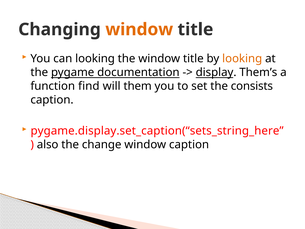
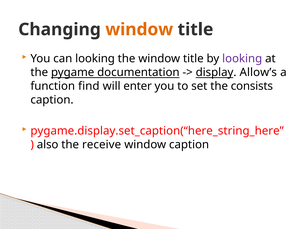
looking colour: orange -> purple (242, 59)
Them’s: Them’s -> Allow’s (258, 72)
them: them -> enter (138, 86)
pygame.display.set_caption(“sets_string_here: pygame.display.set_caption(“sets_string_here -> pygame.display.set_caption(“here_string_here (157, 131)
change: change -> receive (102, 144)
